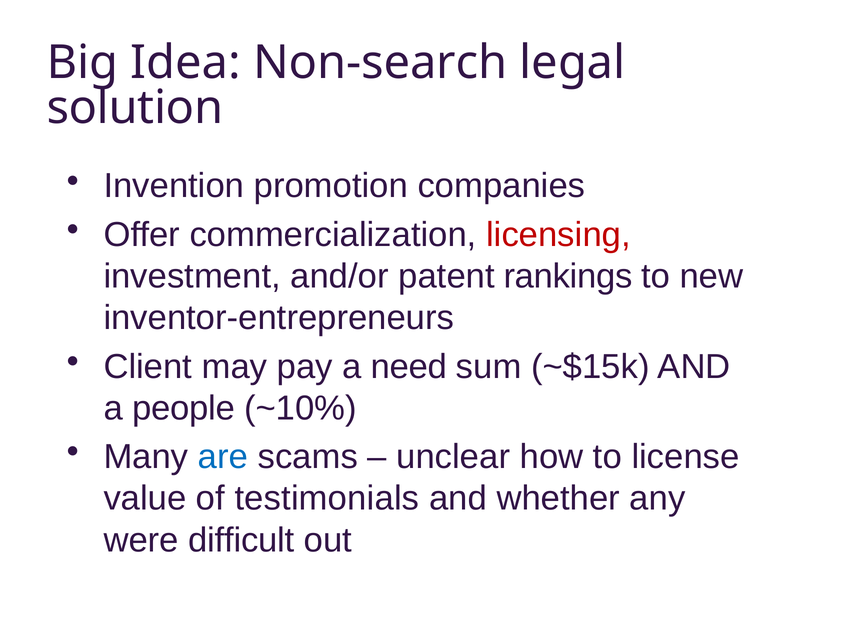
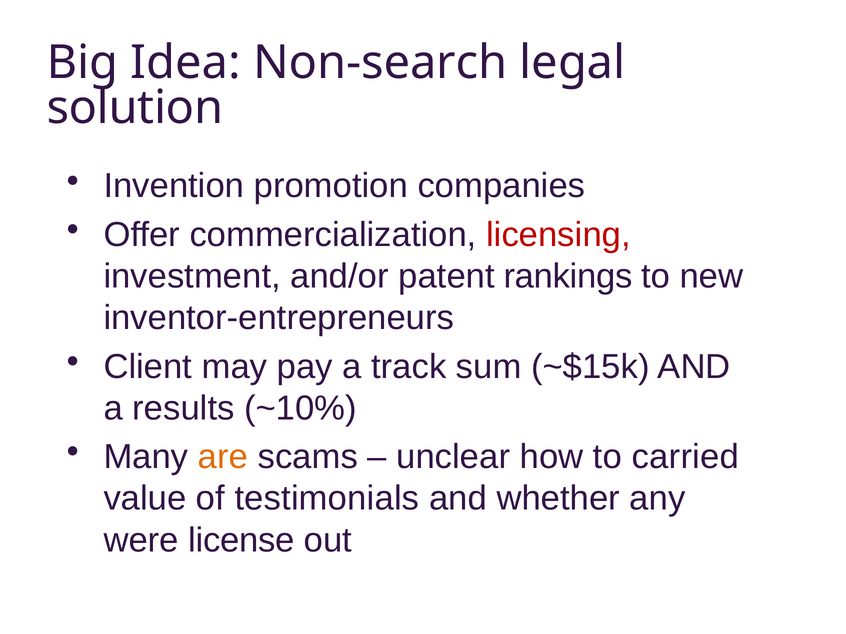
need: need -> track (409, 367)
people: people -> results (183, 409)
are colour: blue -> orange (223, 457)
license: license -> carried (685, 457)
difficult: difficult -> license (241, 541)
